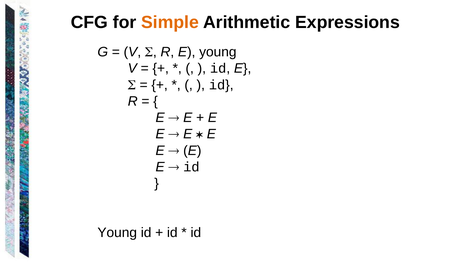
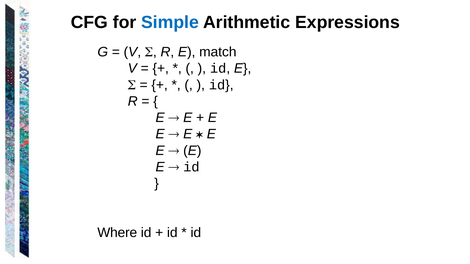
Simple colour: orange -> blue (170, 22)
E young: young -> match (218, 52)
Young: Young -> Where (117, 233)
